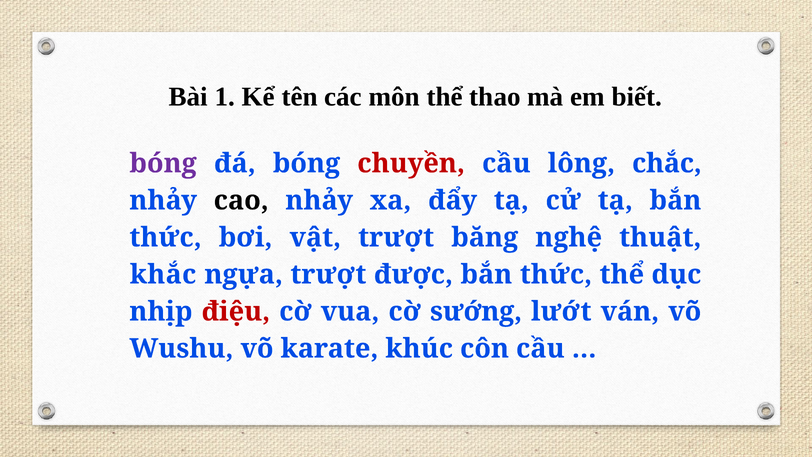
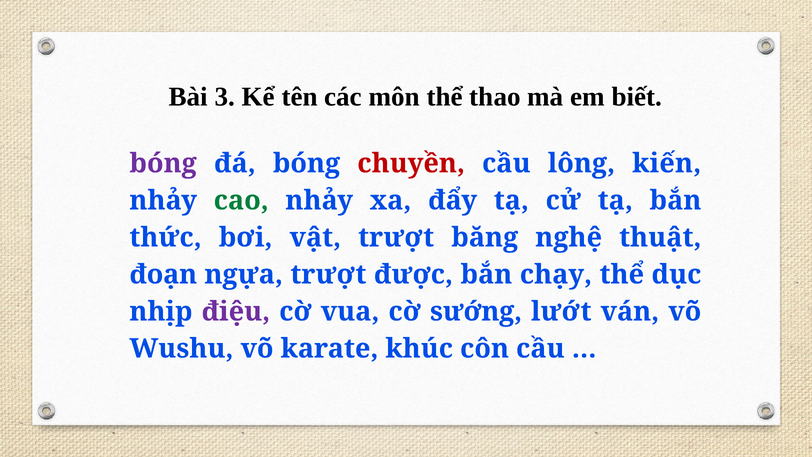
1: 1 -> 3 (225, 97)
chắc: chắc -> kiến (667, 163)
cao colour: black -> green (241, 200)
khắc: khắc -> đoạn (163, 274)
thức: thức -> chạy (556, 274)
điệu colour: red -> purple (236, 311)
